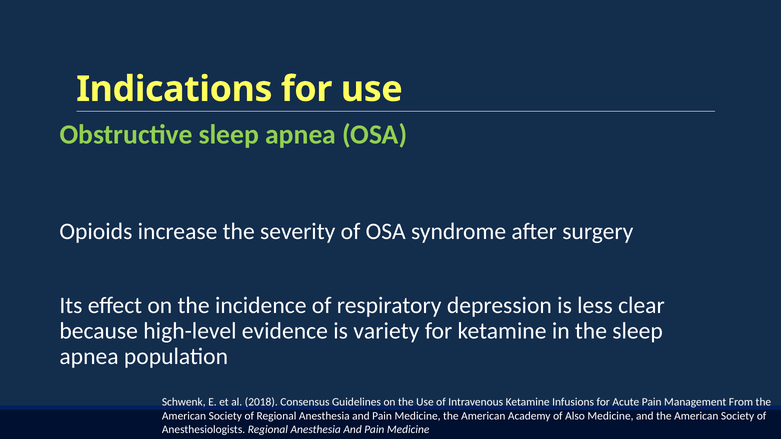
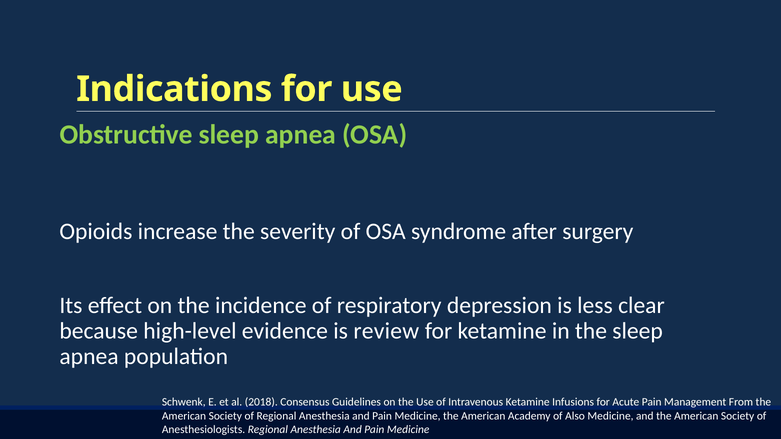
variety: variety -> review (386, 331)
